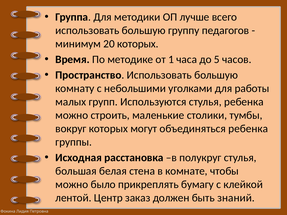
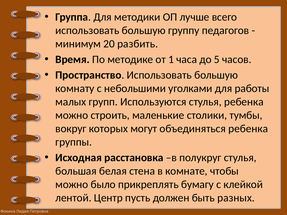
20 которых: которых -> разбить (138, 44)
заказ: заказ -> пусть (138, 198)
знаний: знаний -> разных (236, 198)
